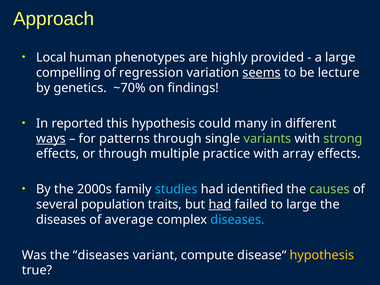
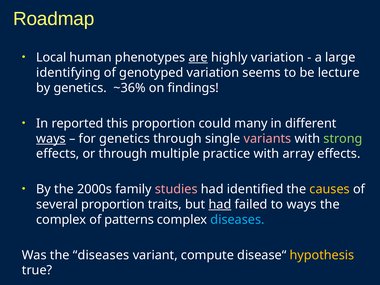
Approach: Approach -> Roadmap (54, 19)
are underline: none -> present (198, 58)
highly provided: provided -> variation (277, 58)
compelling: compelling -> identifying (68, 73)
regression: regression -> genotyped (151, 73)
seems underline: present -> none (262, 73)
~70%: ~70% -> ~36% (129, 88)
this hypothesis: hypothesis -> proportion (163, 123)
for patterns: patterns -> genetics (125, 139)
variants colour: light green -> pink (267, 139)
studies colour: light blue -> pink (176, 189)
causes colour: light green -> yellow (330, 189)
several population: population -> proportion (113, 204)
to large: large -> ways (302, 204)
diseases: diseases -> complex (61, 220)
average: average -> patterns (129, 220)
